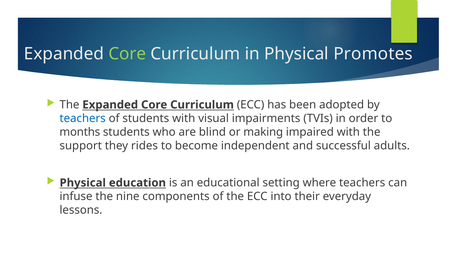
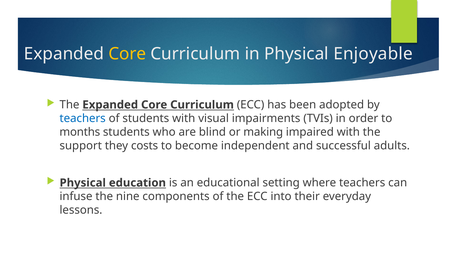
Core colour: light green -> yellow (127, 54)
Promotes: Promotes -> Enjoyable (373, 54)
rides: rides -> costs (145, 146)
